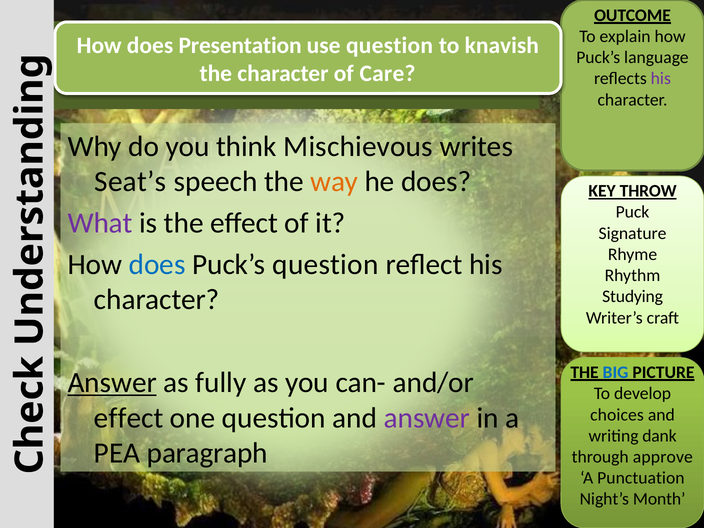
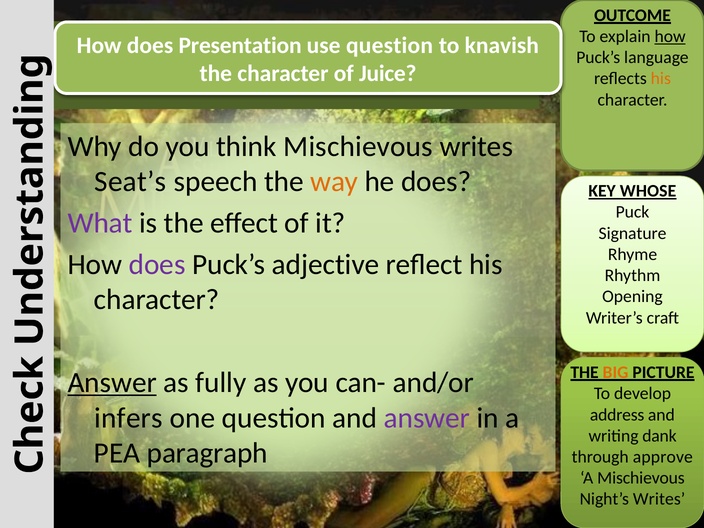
how underline: none -> present (670, 36)
Care: Care -> Juice (388, 73)
his colour: purple -> orange (661, 79)
THROW: THROW -> WHOSE (648, 191)
does colour: blue -> purple (157, 264)
Puck’s question: question -> adjective (326, 264)
Studying: Studying -> Opening (632, 297)
BIG colour: blue -> orange (616, 372)
effect: effect -> infers (129, 418)
choices: choices -> address (617, 415)
A Punctuation: Punctuation -> Mischievous (641, 478)
Night’s Month: Month -> Writes (659, 499)
